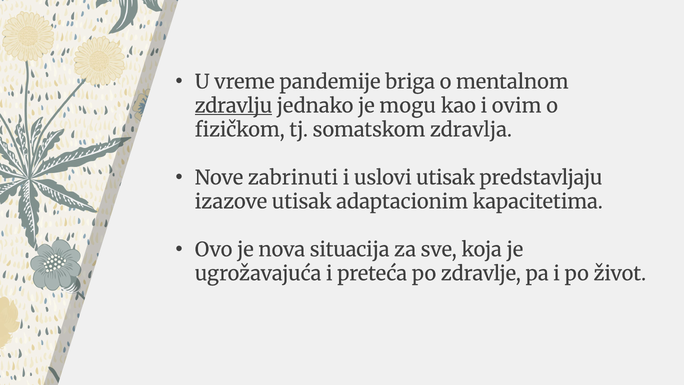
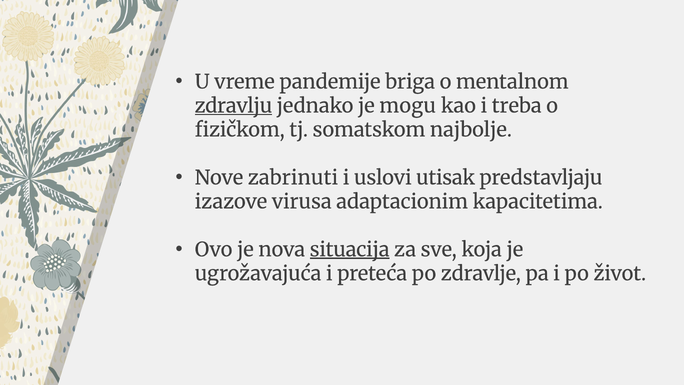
ovim: ovim -> treba (517, 106)
zdravlja: zdravlja -> najbolje (471, 130)
izazove utisak: utisak -> virusa (302, 202)
situacija underline: none -> present (350, 250)
